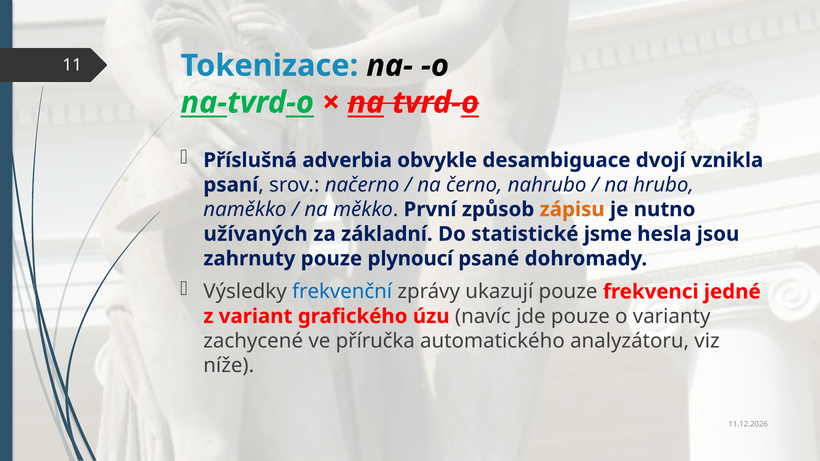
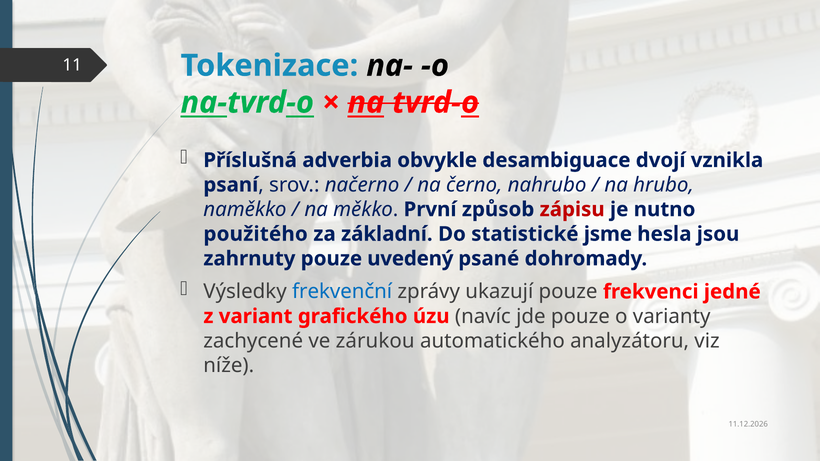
zápisu colour: orange -> red (572, 210)
užívaných: užívaných -> použitého (256, 234)
plynoucí: plynoucí -> uvedený (410, 259)
příručka: příručka -> zárukou (375, 341)
